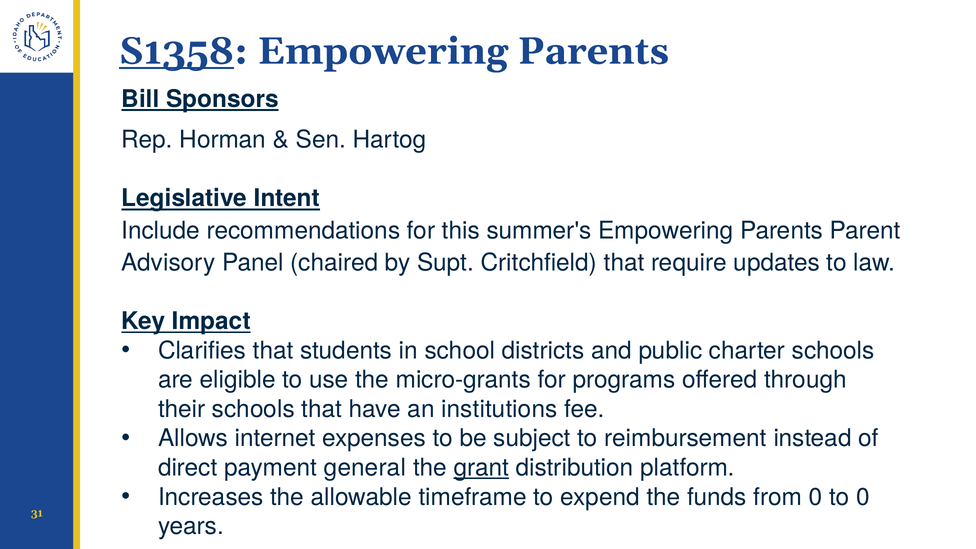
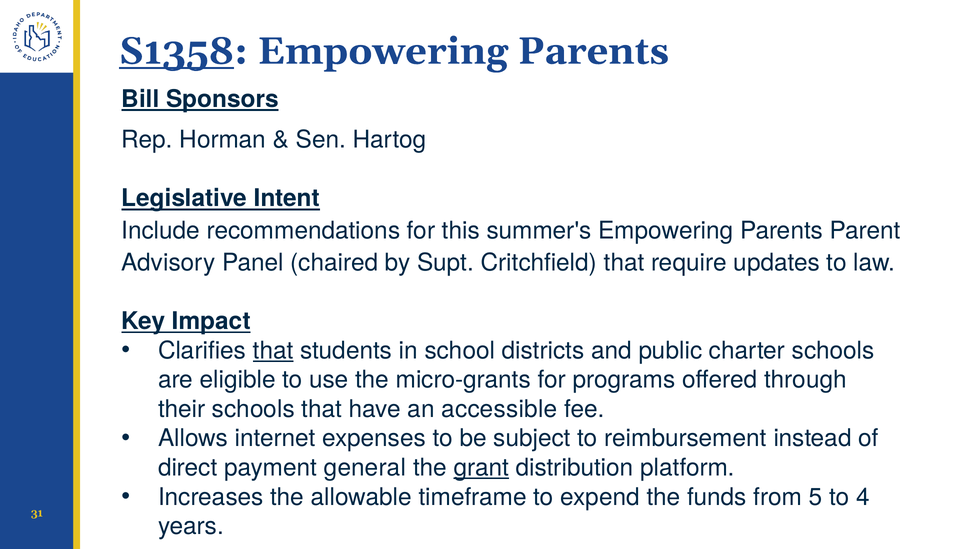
that underline: none -> present (273, 351)
institutions: institutions -> accessible (499, 409)
from 0: 0 -> 5 (816, 497)
to 0: 0 -> 4 (863, 497)
